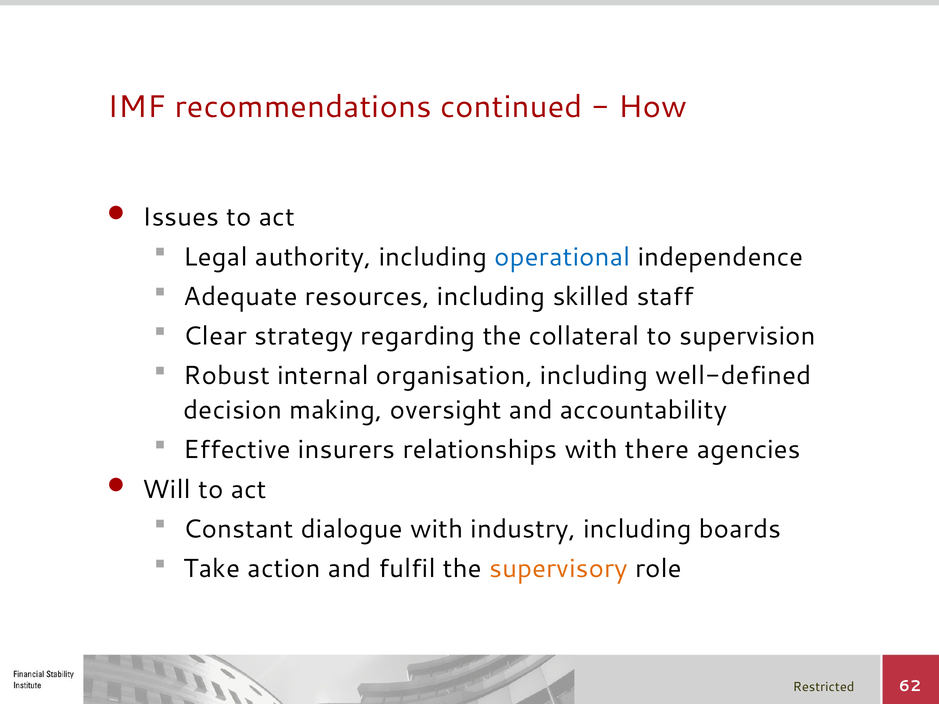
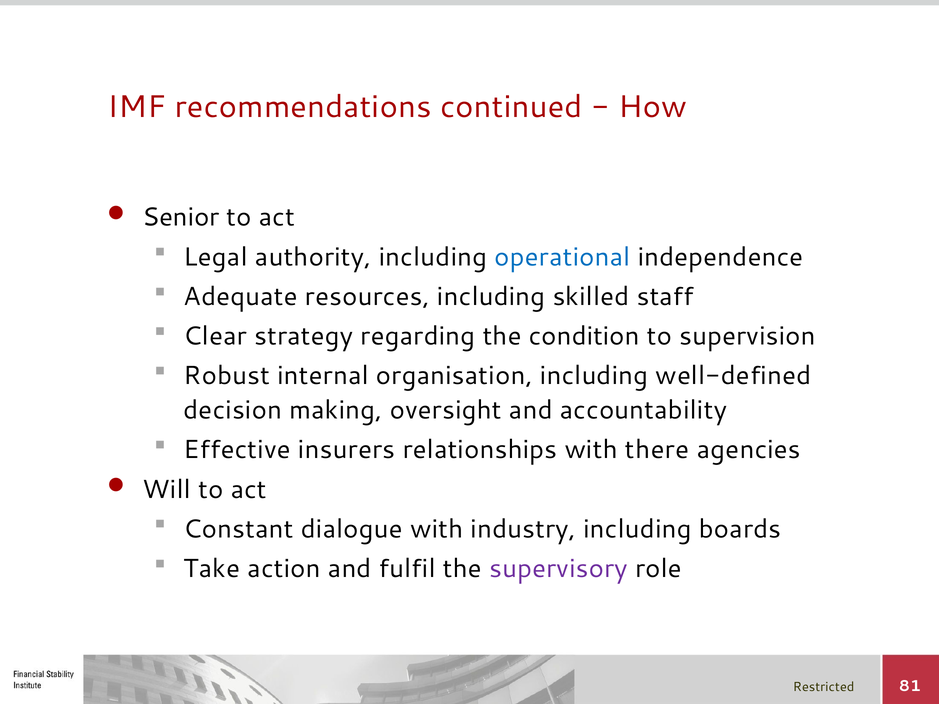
Issues: Issues -> Senior (181, 217)
collateral: collateral -> condition (584, 336)
supervisory colour: orange -> purple (558, 569)
62: 62 -> 81 (910, 686)
